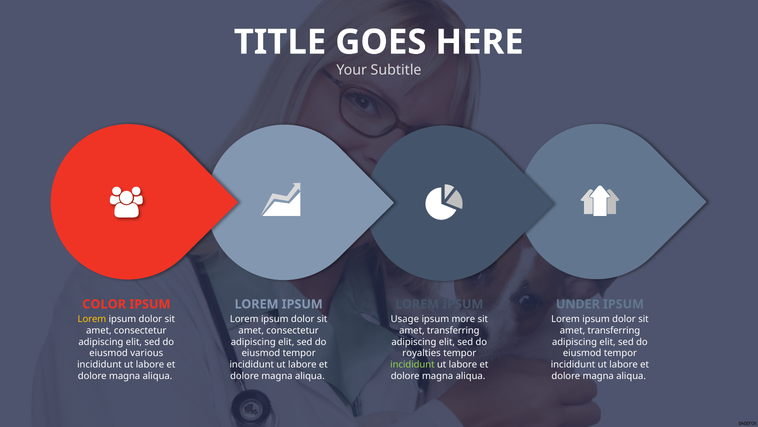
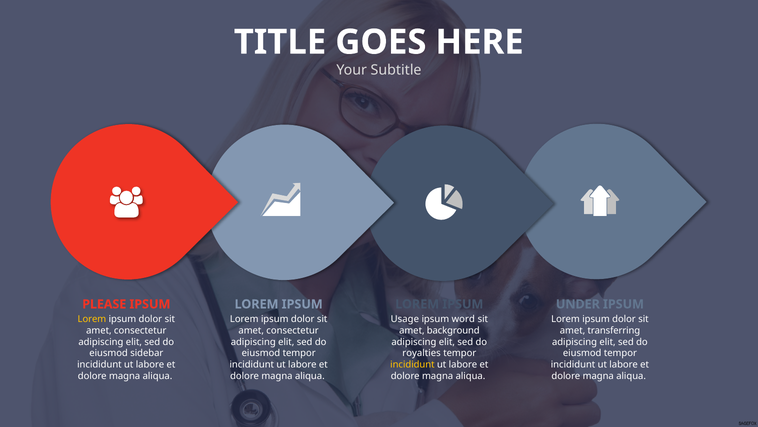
COLOR: COLOR -> PLEASE (104, 304)
more: more -> word (463, 319)
transferring: transferring -> background (453, 330)
various: various -> sidebar (147, 353)
incididunt colour: light green -> yellow (412, 364)
